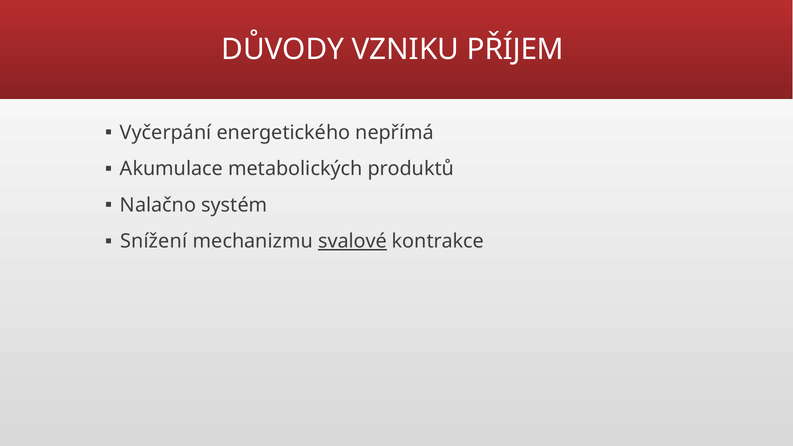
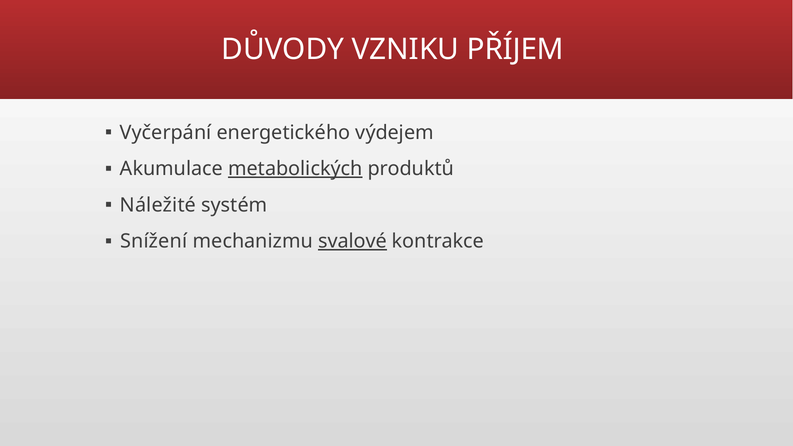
nepřímá: nepřímá -> výdejem (395, 133)
metabolických underline: none -> present (295, 169)
Nalačno: Nalačno -> Náležité (158, 205)
